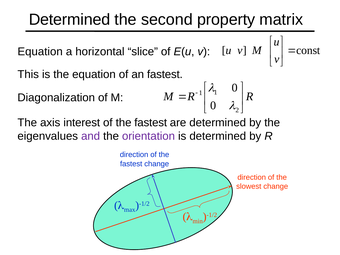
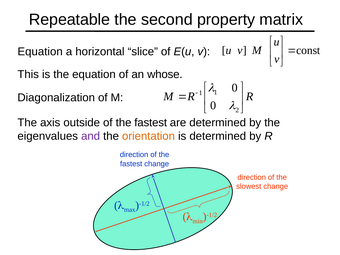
Determined: Determined -> Repeatable (69, 20)
an fastest: fastest -> whose (165, 74)
interest: interest -> outside (82, 123)
orientation colour: purple -> orange (149, 136)
